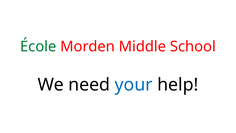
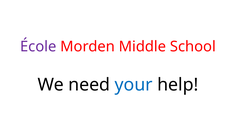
École colour: green -> purple (38, 47)
